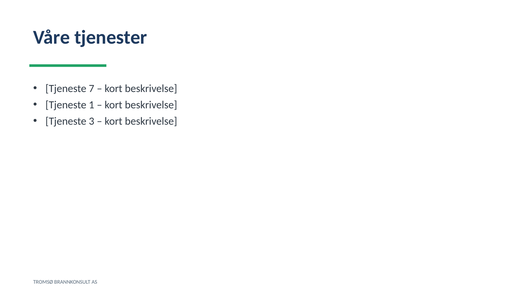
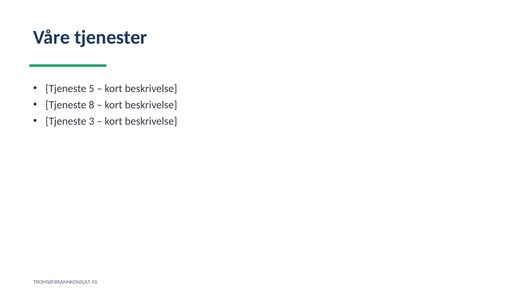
7: 7 -> 5 (92, 88)
1: 1 -> 8 (92, 105)
